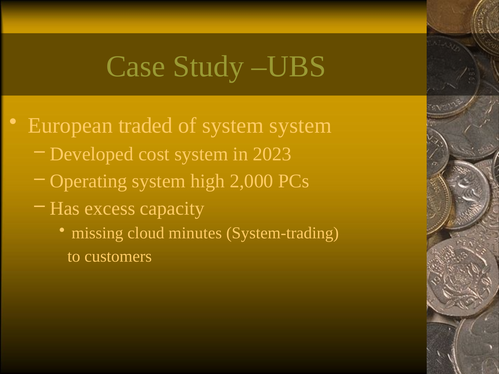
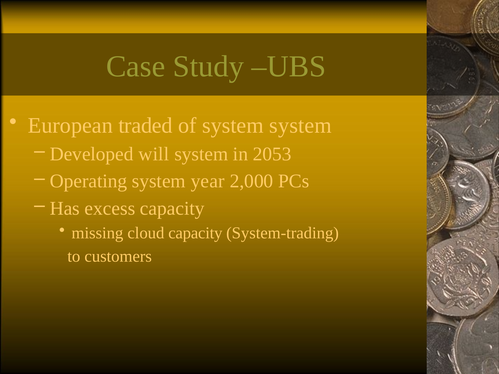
cost: cost -> will (154, 154)
2023: 2023 -> 2053 (272, 154)
high: high -> year (208, 181)
cloud minutes: minutes -> capacity (195, 233)
